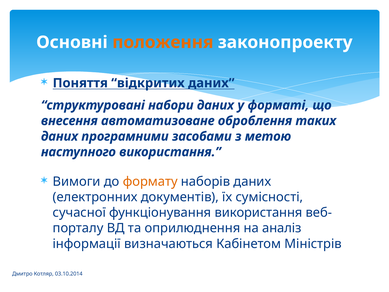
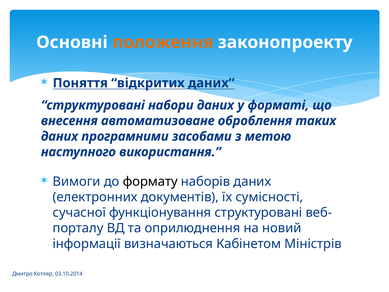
формату colour: orange -> black (150, 181)
функціонування використання: використання -> структуровані (258, 212)
аналіз: аналіз -> новий (282, 228)
